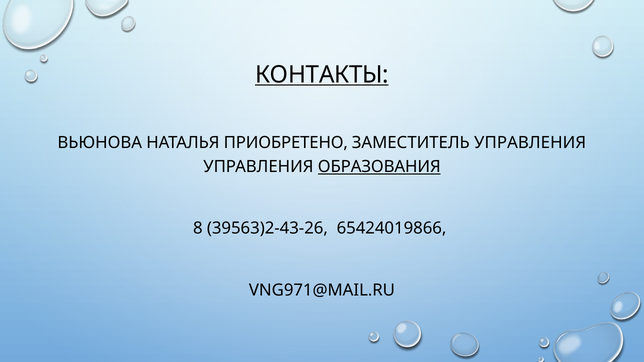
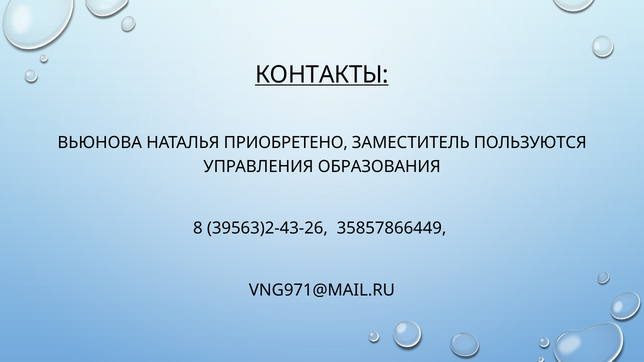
ЗАМЕСТИТЕЛЬ УПРАВЛЕНИЯ: УПРАВЛЕНИЯ -> ПОЛЬЗУЮТСЯ (530, 143)
ОБРАЗОВАНИЯ underline: present -> none (379, 167)
65424019866: 65424019866 -> 35857866449 (392, 229)
